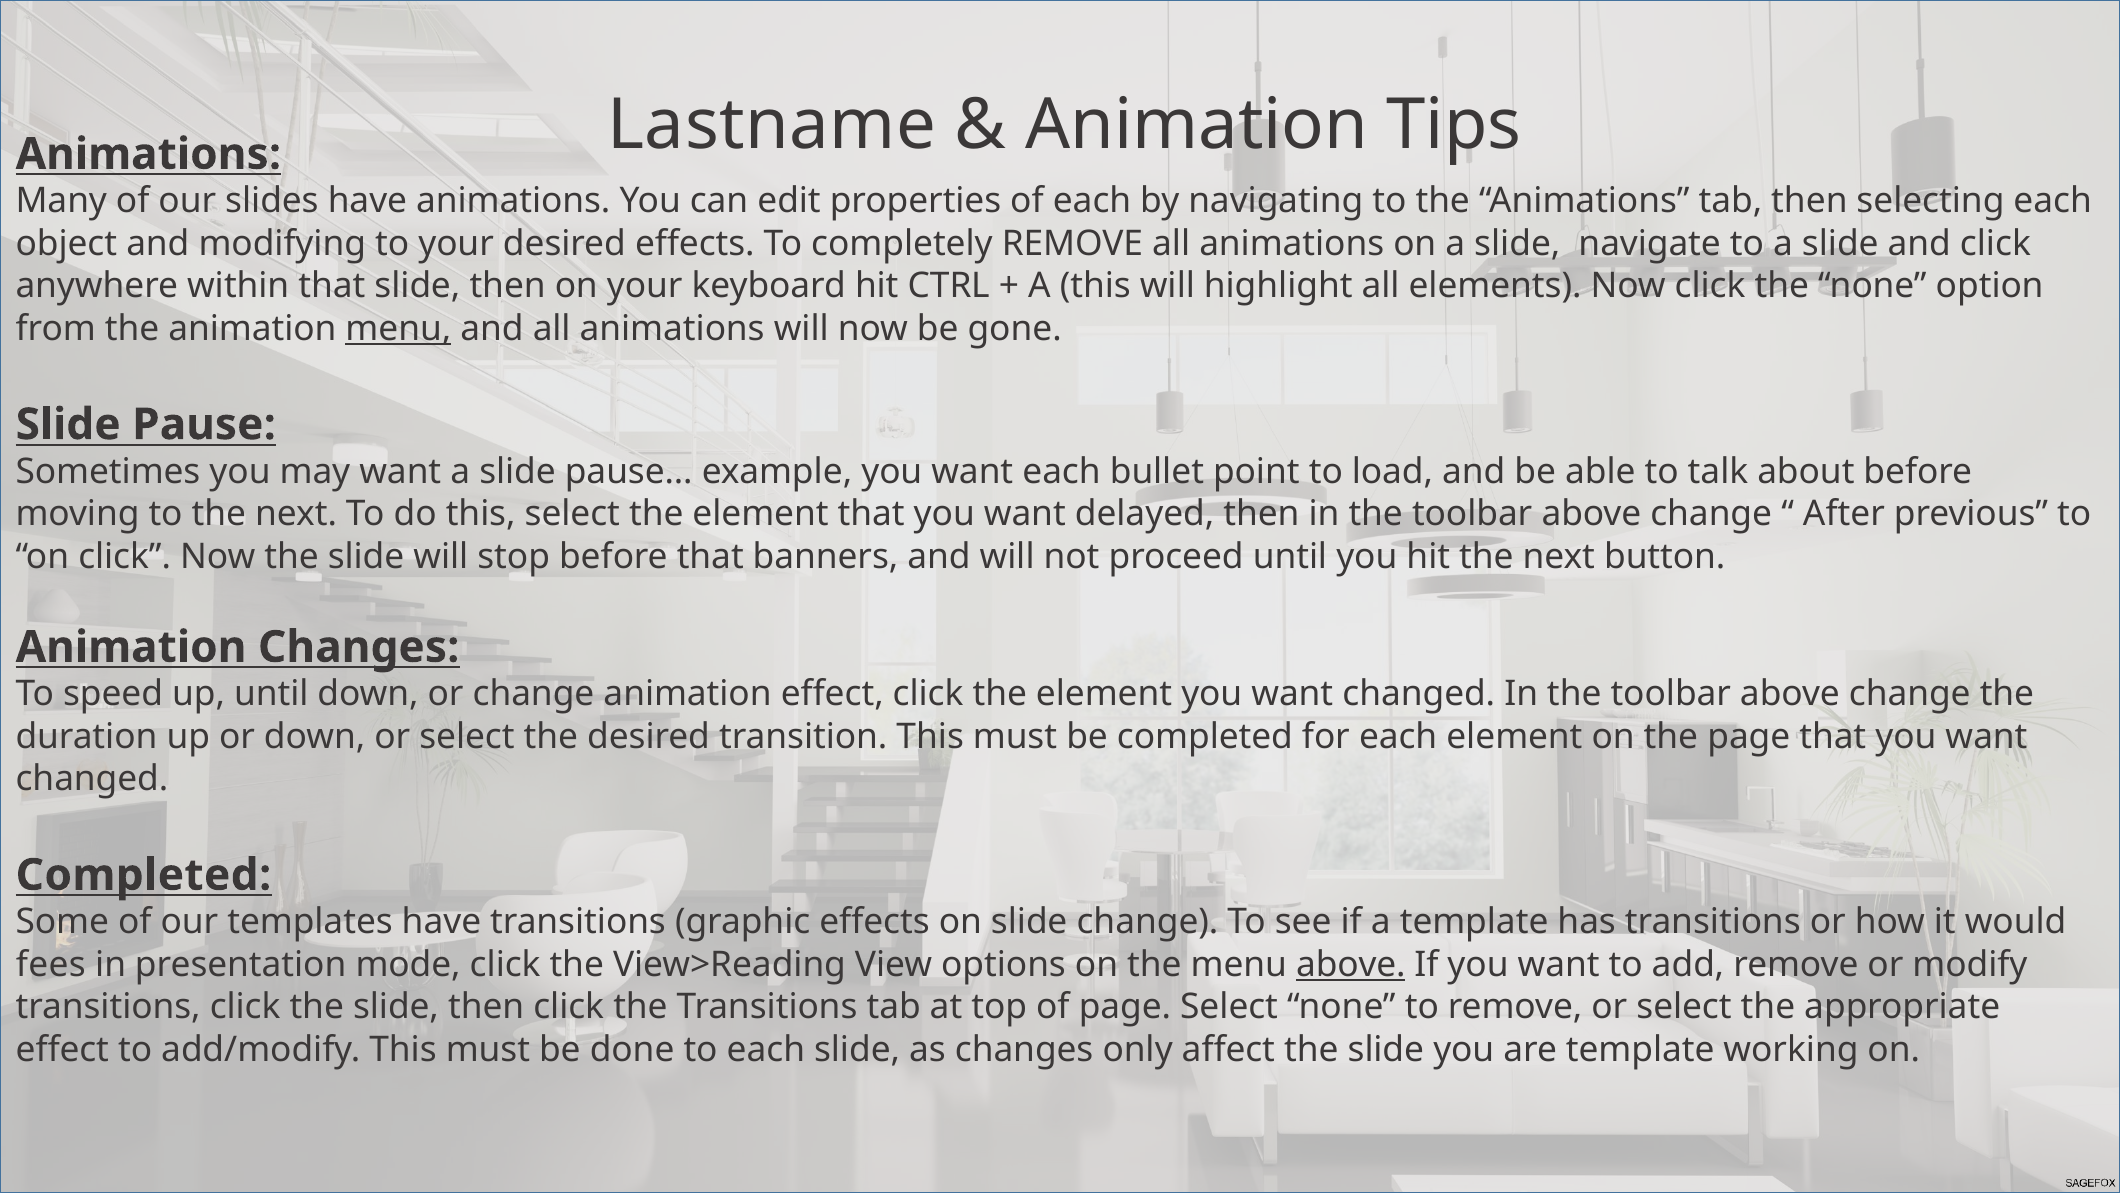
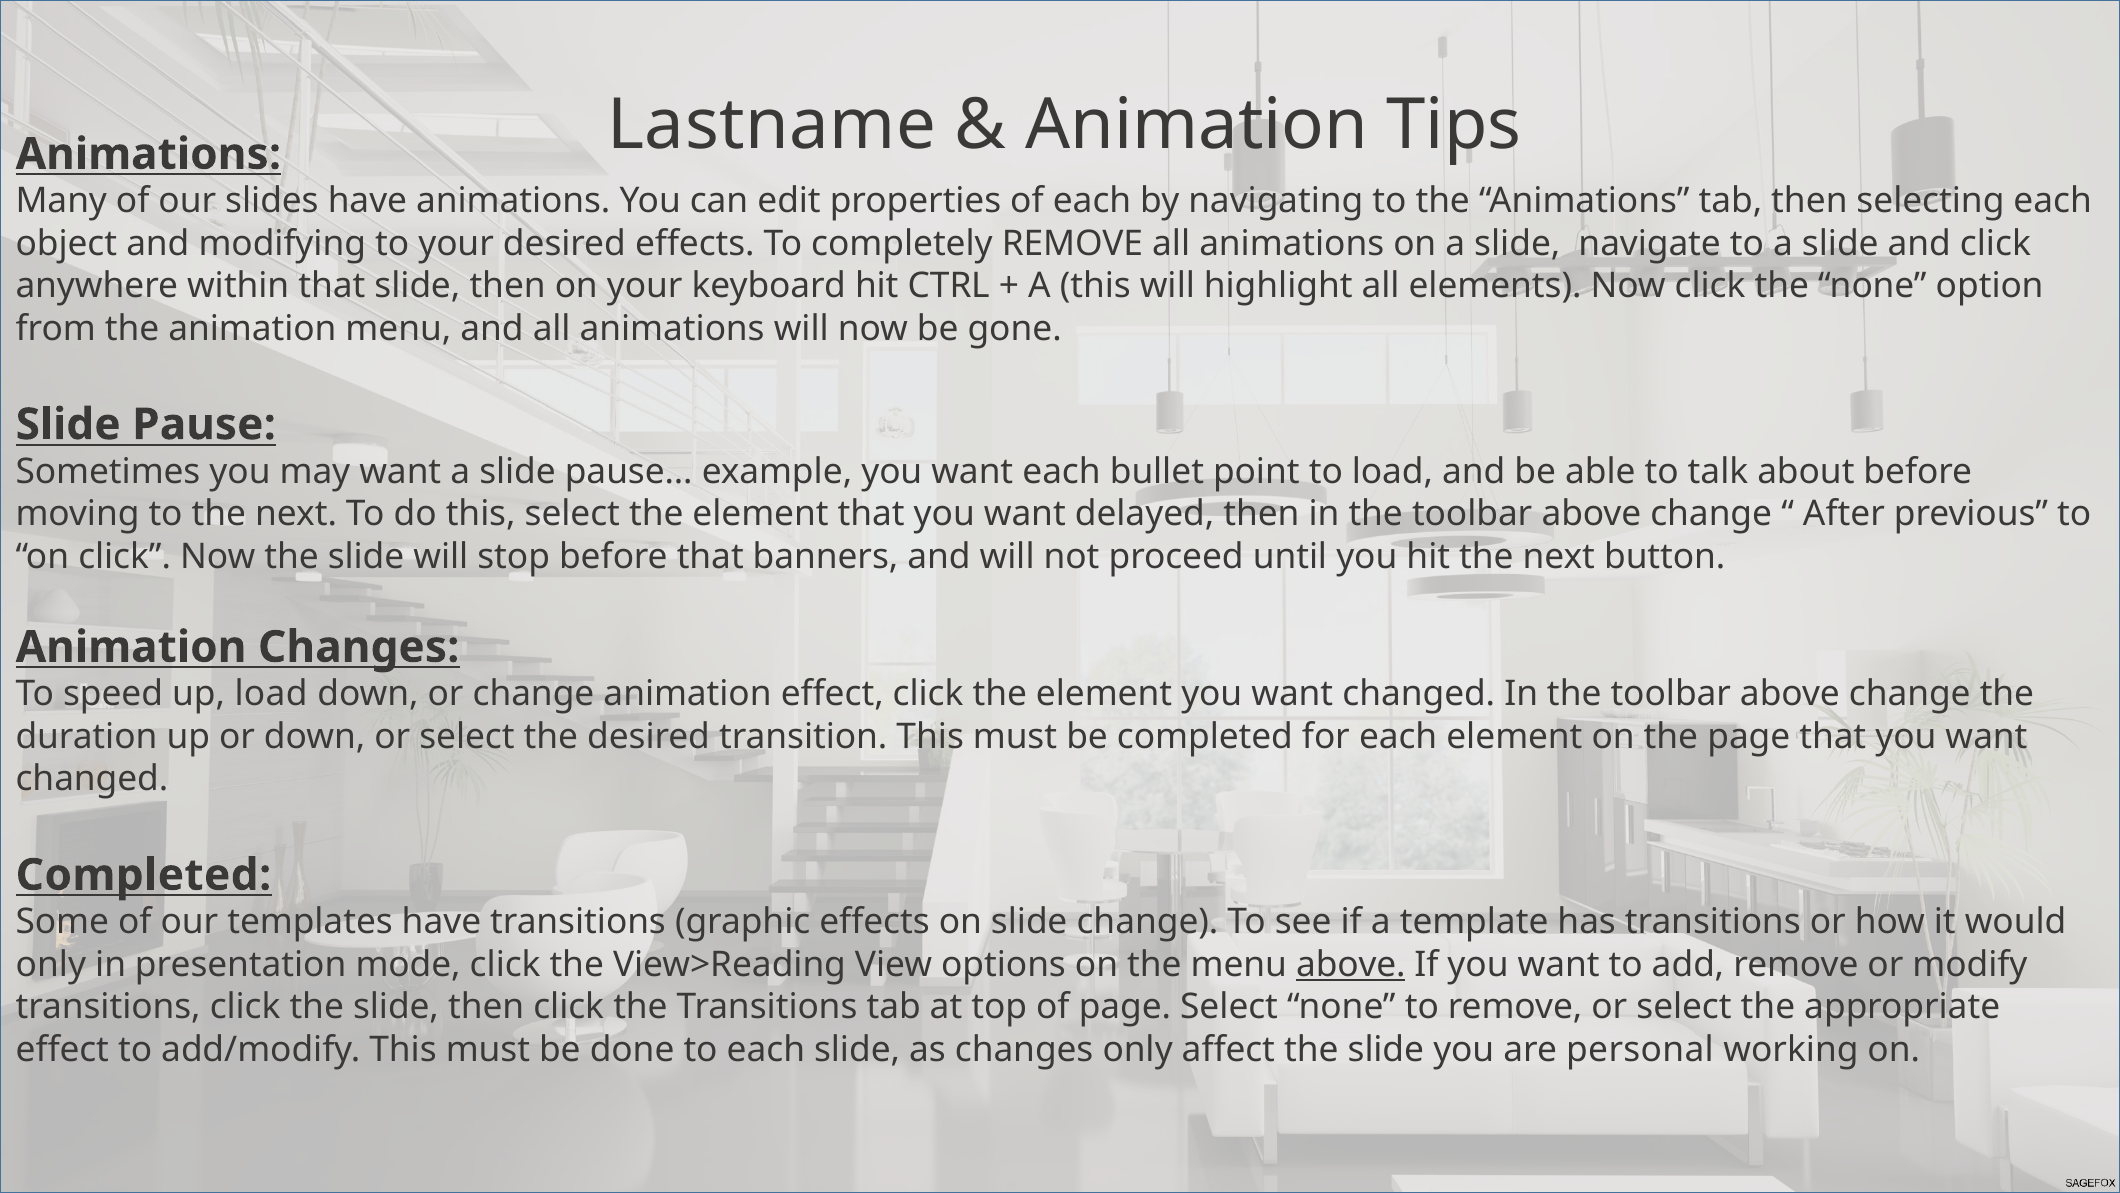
menu underline: present -> none (398, 328)
up until: until -> load (271, 694)
fees: fees -> only (51, 964)
are template: template -> personal (1640, 1049)
